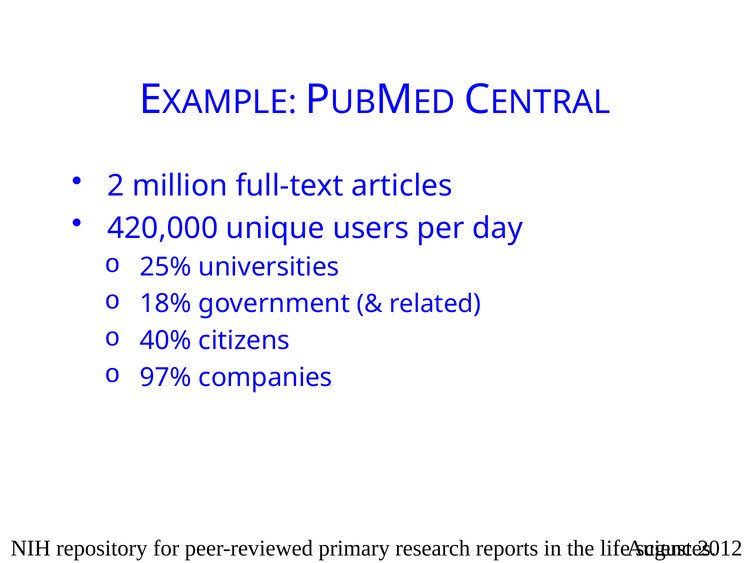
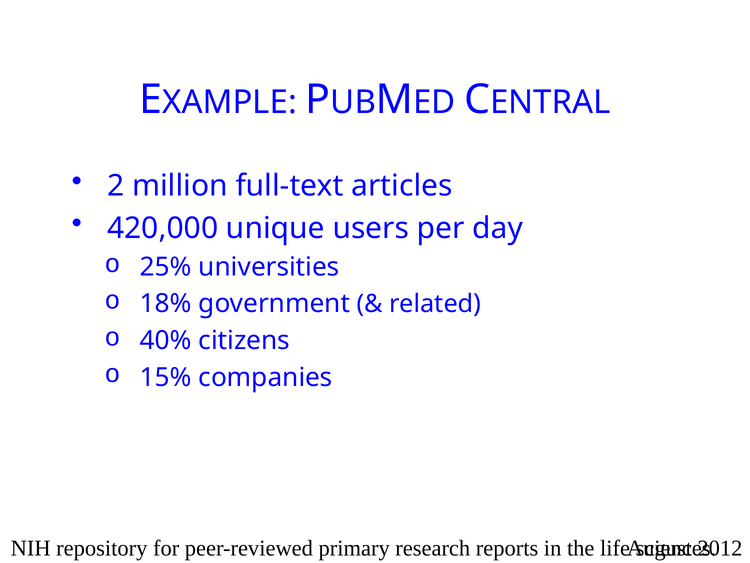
97%: 97% -> 15% (166, 377)
